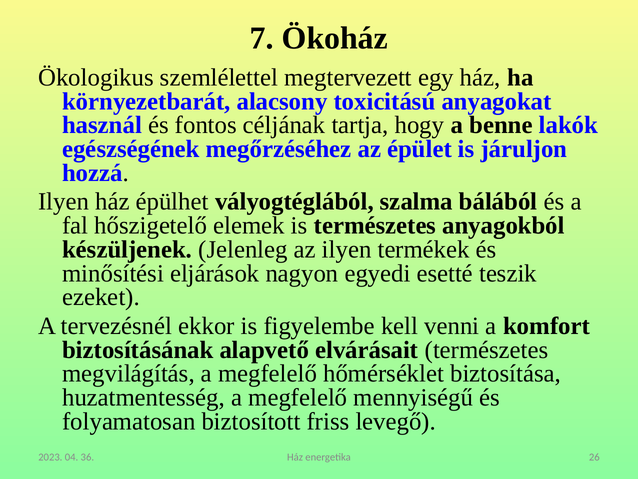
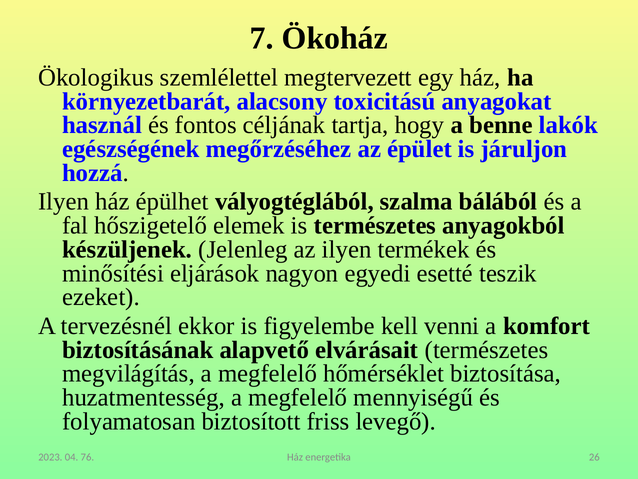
36: 36 -> 76 (87, 457)
